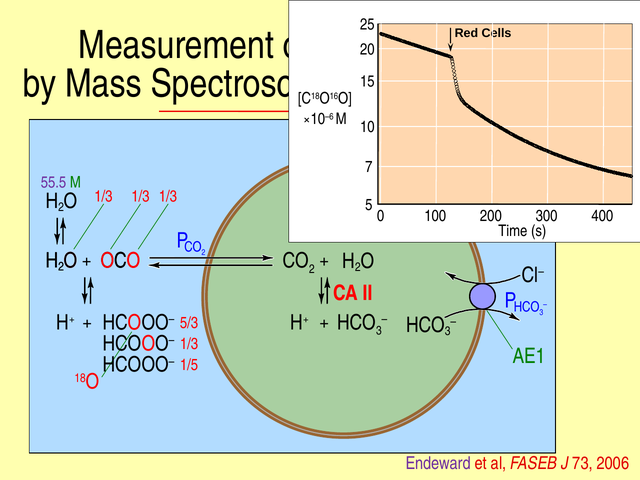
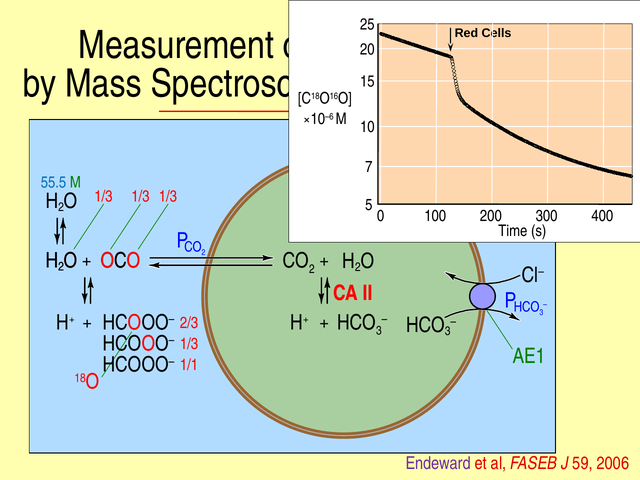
55.5 colour: purple -> blue (54, 182)
5/3: 5/3 -> 2/3 (189, 323)
1/5: 1/5 -> 1/1 (189, 365)
73: 73 -> 59 (583, 463)
